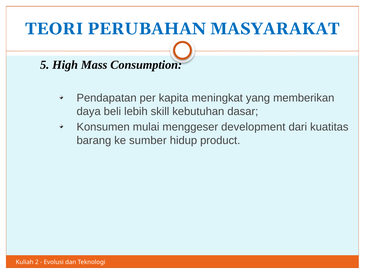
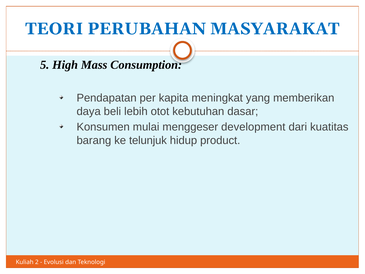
skill: skill -> otot (160, 111)
sumber: sumber -> telunjuk (148, 140)
